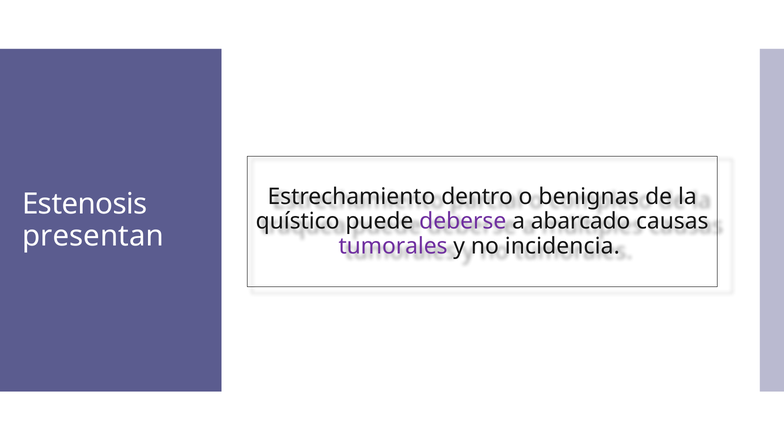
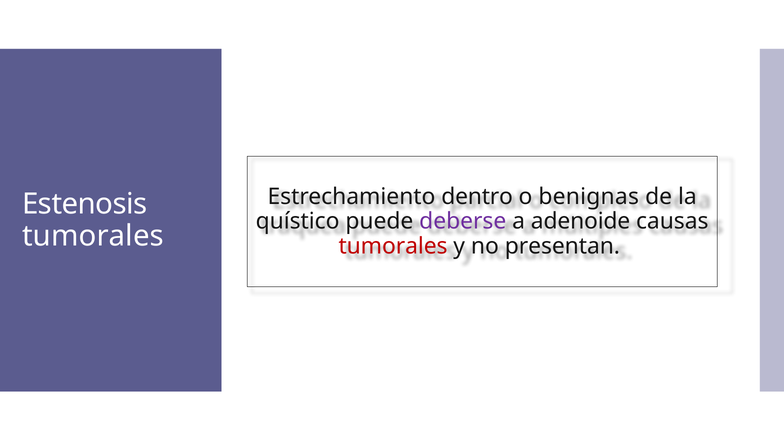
abarcado: abarcado -> adenoide (581, 221)
presentan: presentan -> tumorales (93, 236)
tumorales colour: purple -> red (393, 246)
incidencia: incidencia -> presentan (562, 246)
